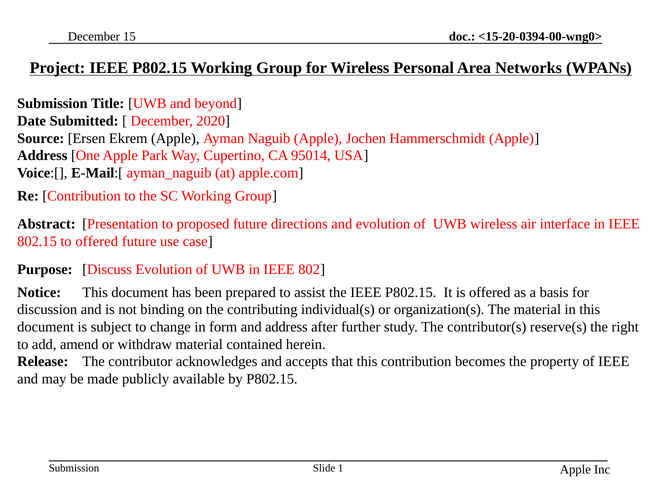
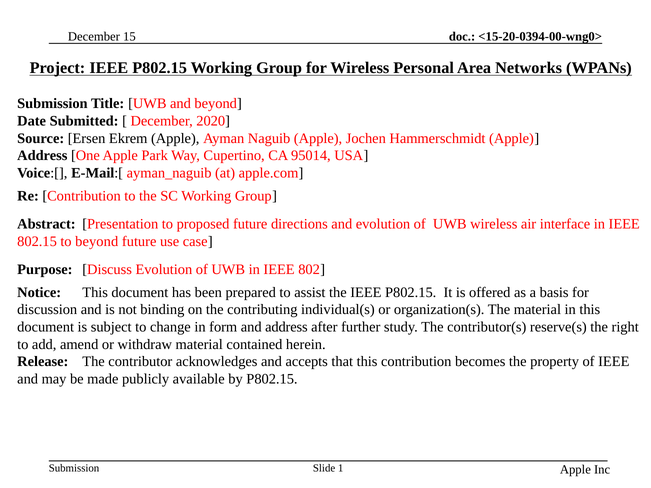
to offered: offered -> beyond (97, 241)
